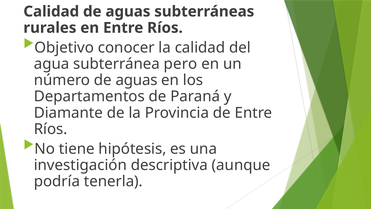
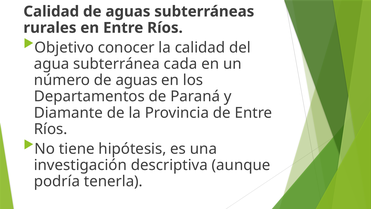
pero: pero -> cada (181, 64)
